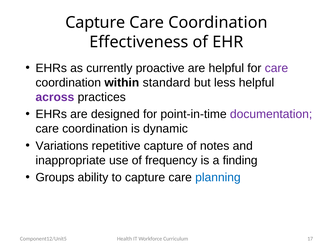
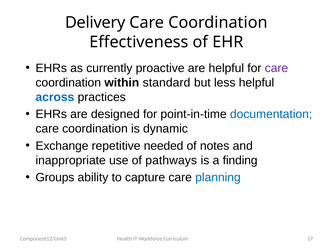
Capture: Capture -> Delivery (95, 23)
across colour: purple -> blue (55, 97)
documentation colour: purple -> blue (271, 114)
Variations: Variations -> Exchange (62, 146)
repetitive capture: capture -> needed (164, 146)
frequency: frequency -> pathways (171, 160)
